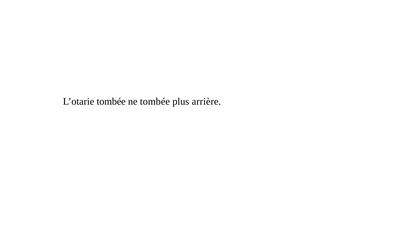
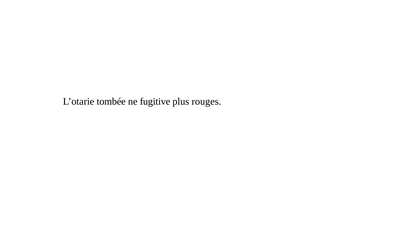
ne tombée: tombée -> fugitive (155, 102)
arrière: arrière -> rouges (206, 102)
